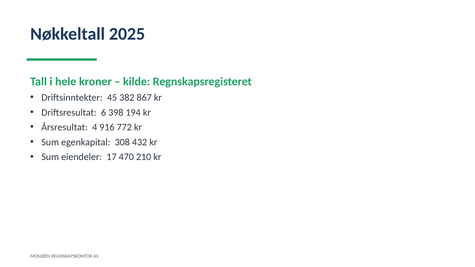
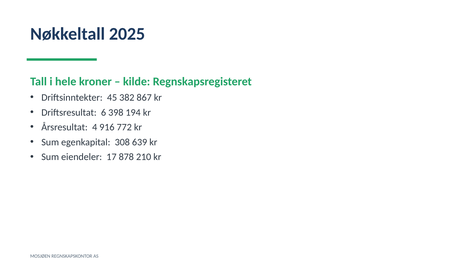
432: 432 -> 639 (140, 142)
470: 470 -> 878 (126, 157)
